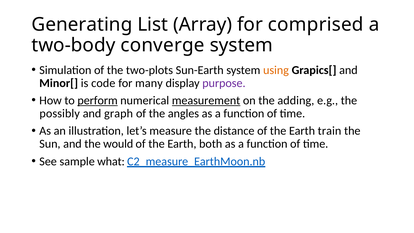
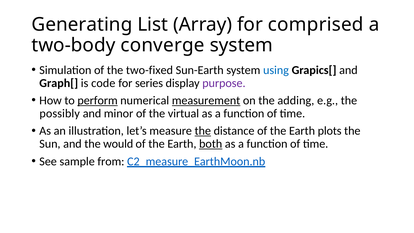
two-plots: two-plots -> two-fixed (149, 70)
using colour: orange -> blue (276, 70)
Minor[: Minor[ -> Graph[ (59, 83)
many: many -> series (149, 83)
graph: graph -> minor (119, 113)
angles: angles -> virtual (183, 113)
the underline: none -> present (203, 131)
train: train -> plots (330, 131)
both underline: none -> present (211, 144)
what: what -> from (111, 161)
